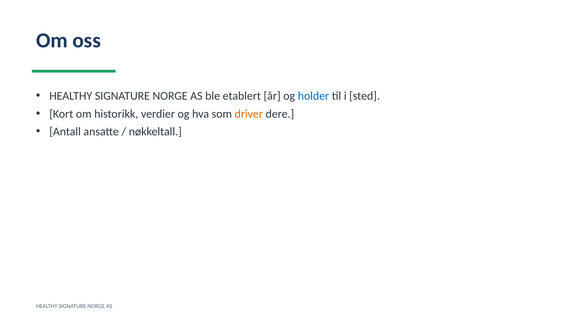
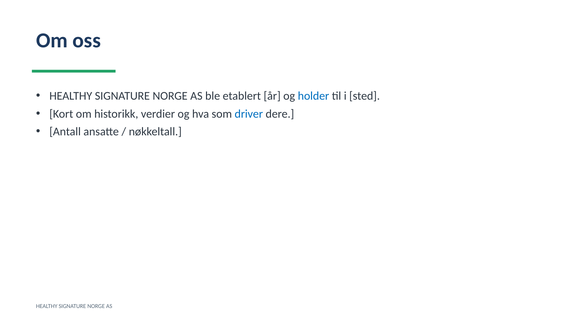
driver colour: orange -> blue (249, 114)
